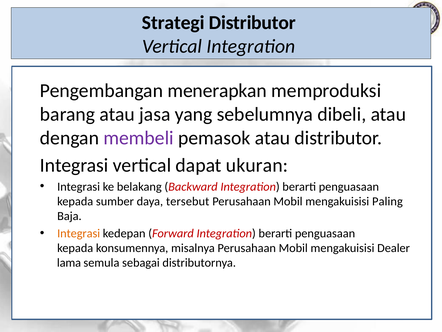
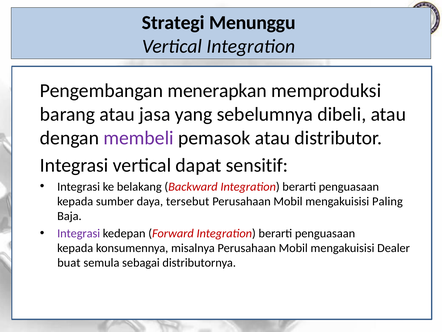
Strategi Distributor: Distributor -> Menunggu (252, 23)
ukuran: ukuran -> sensitif (257, 165)
Integrasi colour: orange -> purple (79, 233)
lama: lama -> buat (69, 263)
